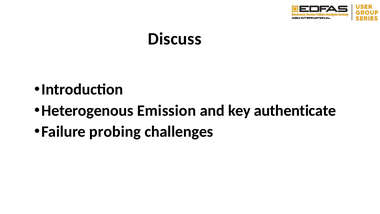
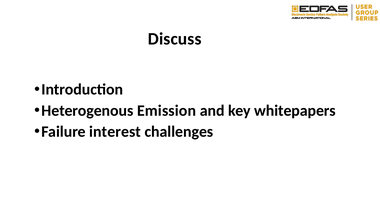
authenticate: authenticate -> whitepapers (295, 110)
probing: probing -> interest (115, 131)
